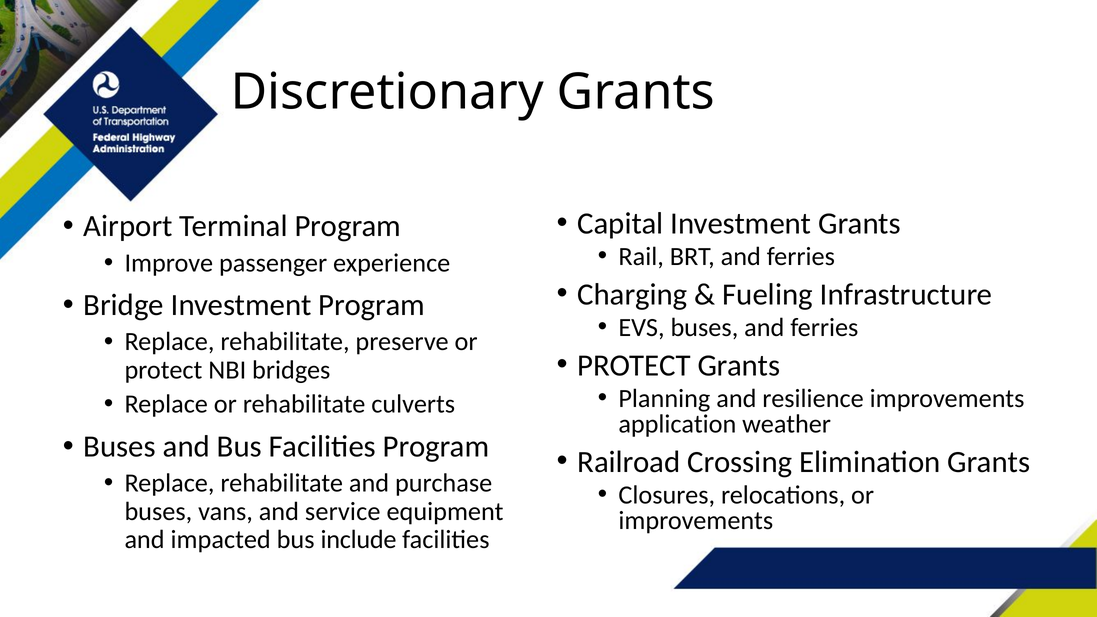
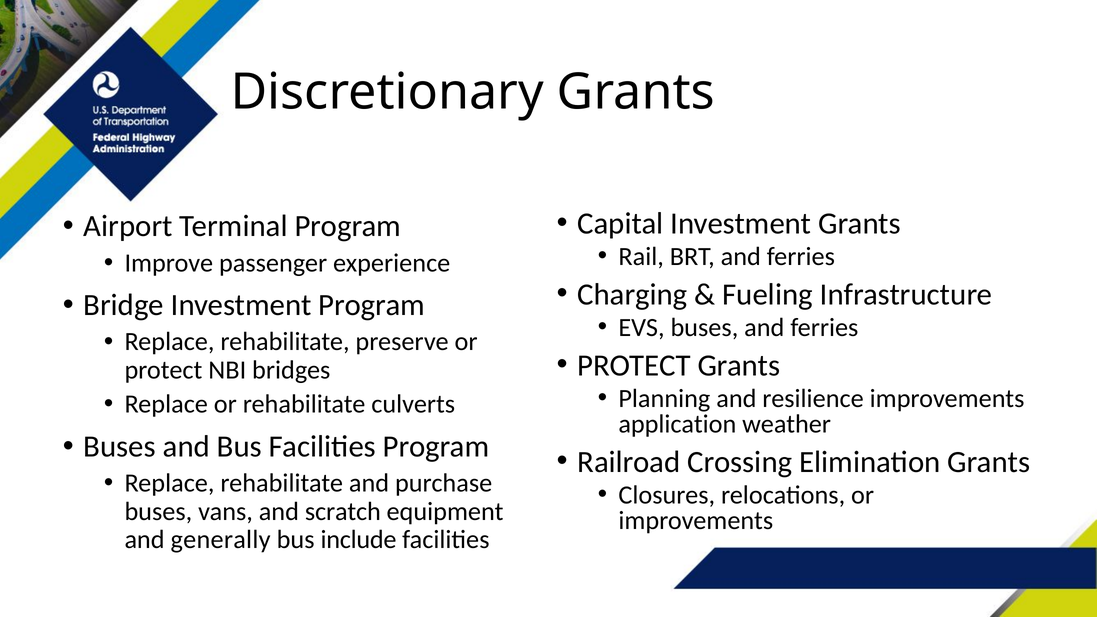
service: service -> scratch (343, 511)
impacted: impacted -> generally (221, 540)
